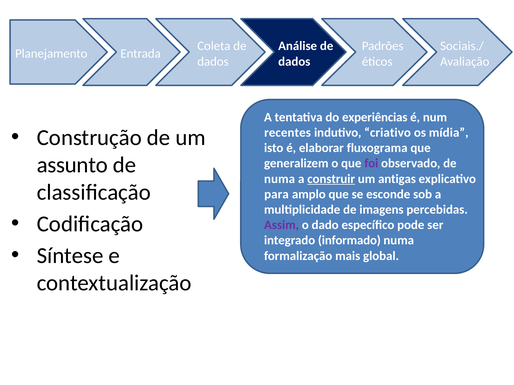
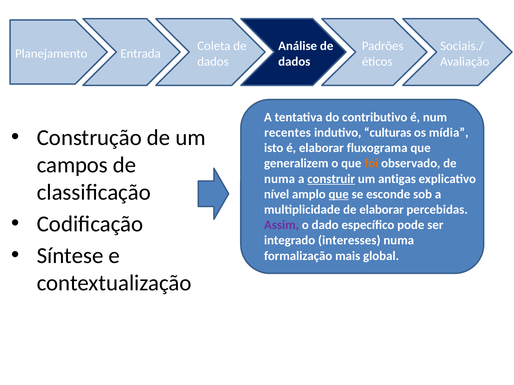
experiências: experiências -> contributivo (375, 117)
criativo: criativo -> culturas (388, 133)
assunto: assunto -> campos (72, 165)
foi colour: purple -> orange (371, 164)
para: para -> nível (277, 194)
que underline: none -> present (339, 194)
de imagens: imagens -> elaborar (382, 210)
informado: informado -> interesses (349, 241)
